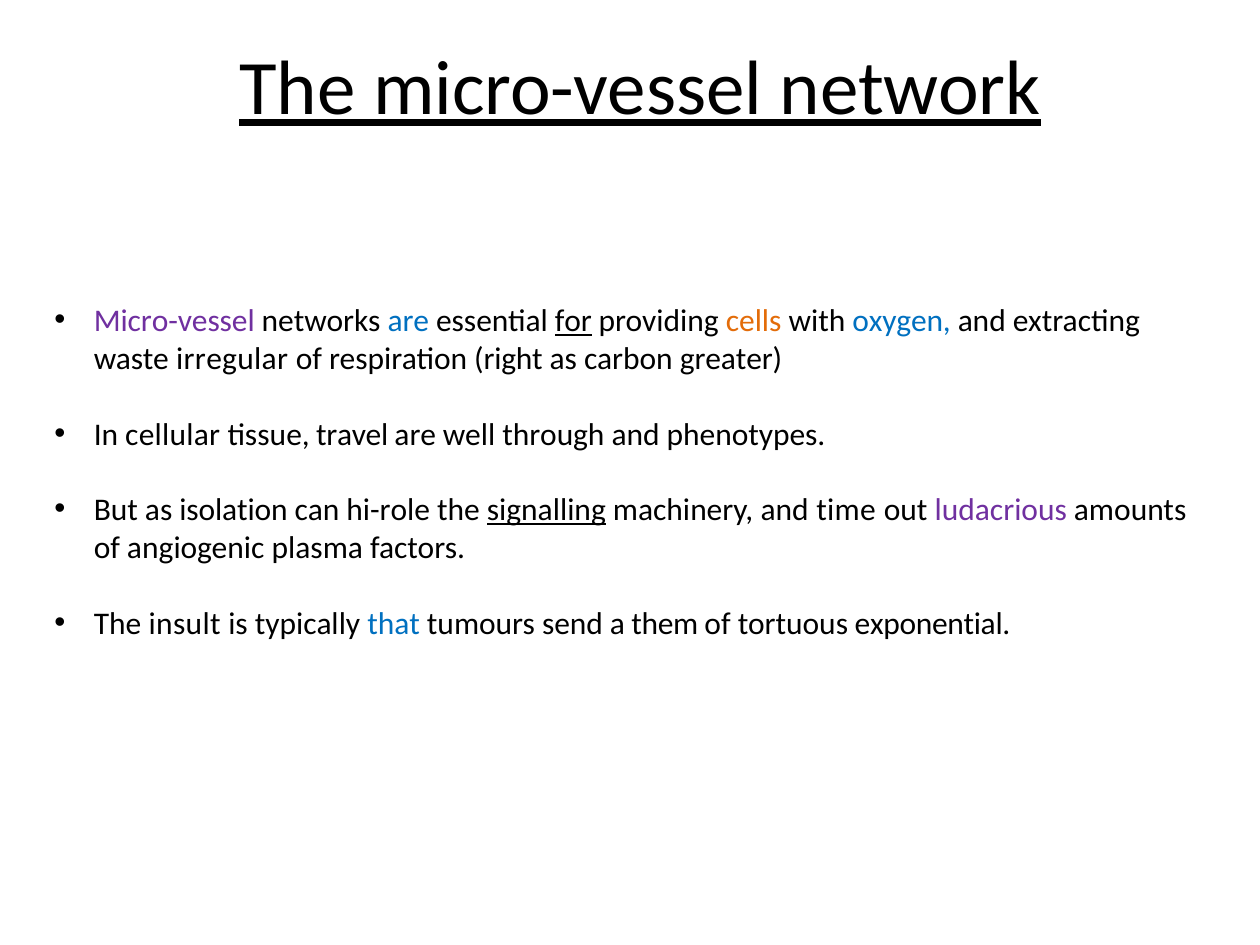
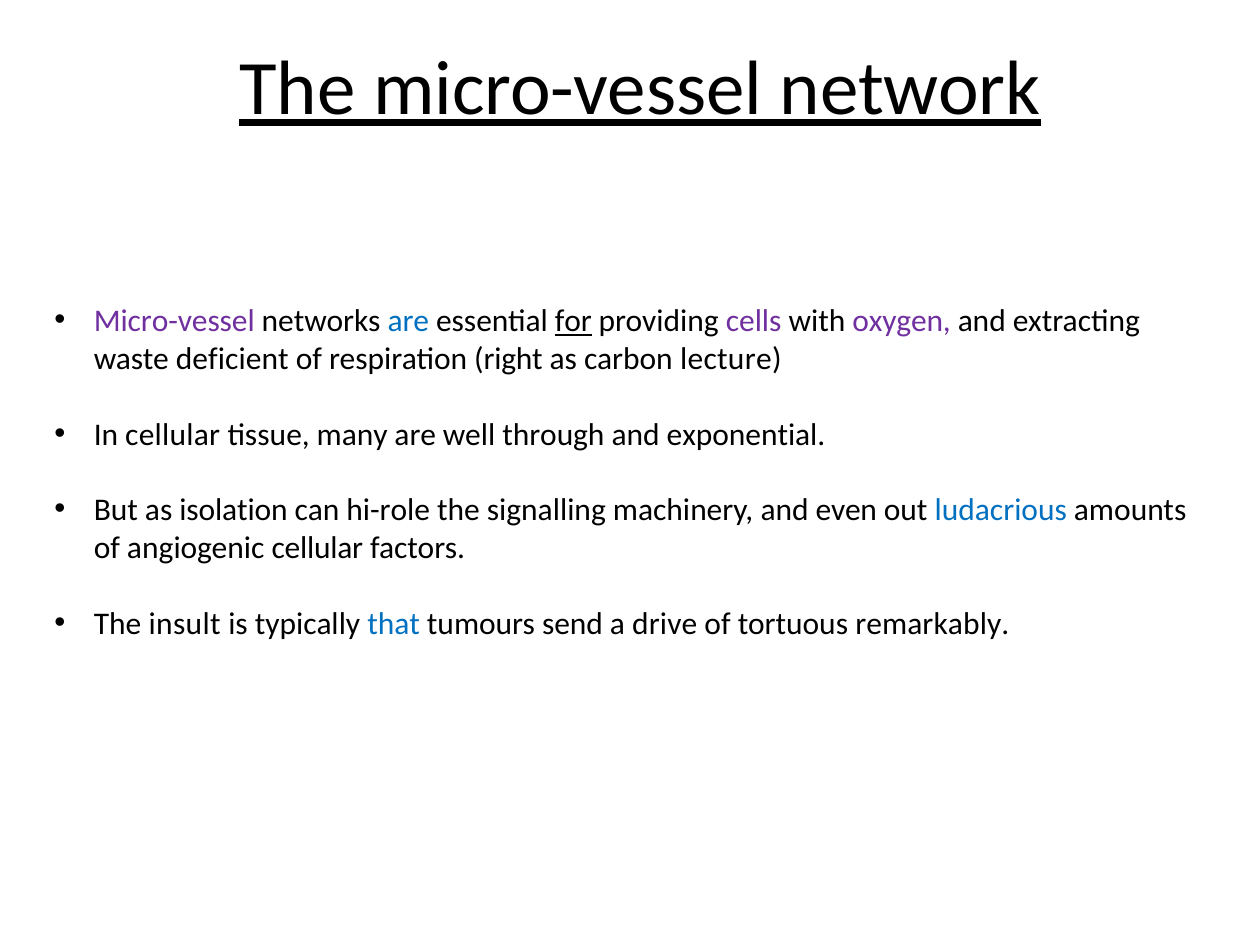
cells colour: orange -> purple (754, 321)
oxygen colour: blue -> purple (902, 321)
irregular: irregular -> deficient (232, 359)
greater: greater -> lecture (731, 359)
travel: travel -> many (352, 435)
phenotypes: phenotypes -> exponential (746, 435)
signalling underline: present -> none (546, 510)
time: time -> even (846, 510)
ludacrious colour: purple -> blue (1001, 510)
angiogenic plasma: plasma -> cellular (317, 548)
them: them -> drive (665, 624)
exponential: exponential -> remarkably (932, 624)
